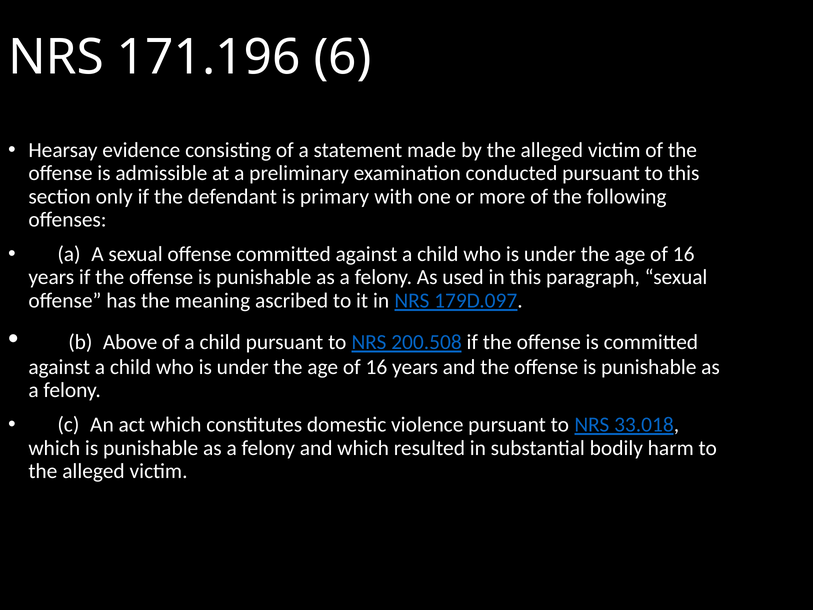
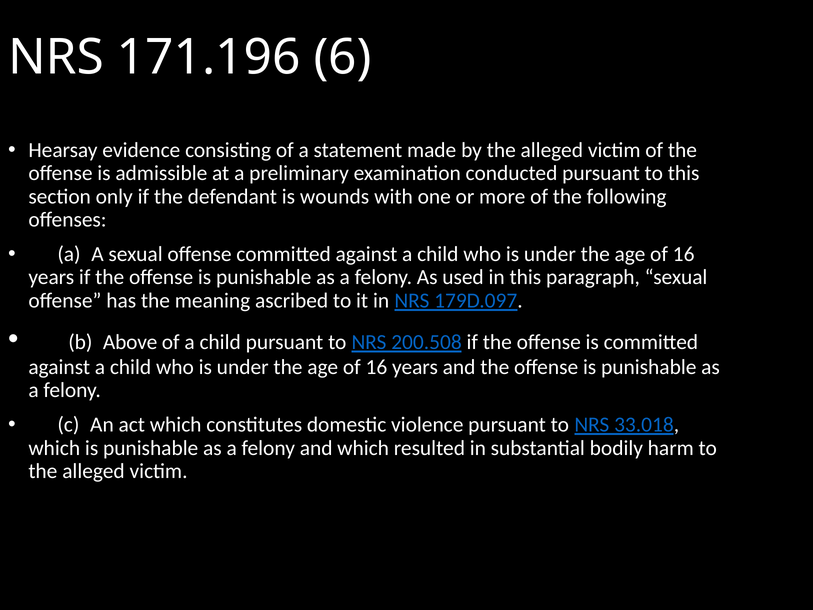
primary: primary -> wounds (335, 196)
